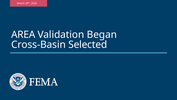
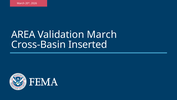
Validation Began: Began -> March (102, 34)
Selected: Selected -> Inserted (88, 44)
